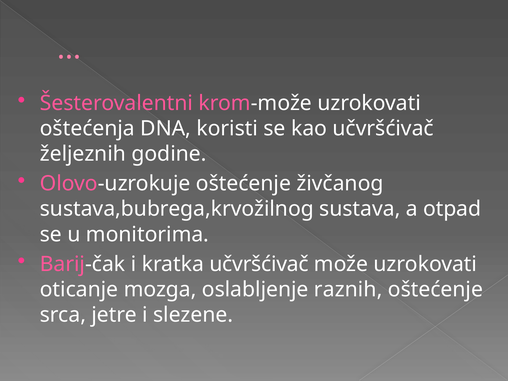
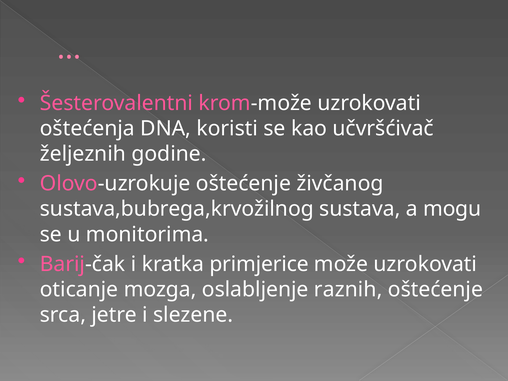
otpad: otpad -> mogu (452, 209)
kratka učvršćivač: učvršćivač -> primjerice (259, 264)
